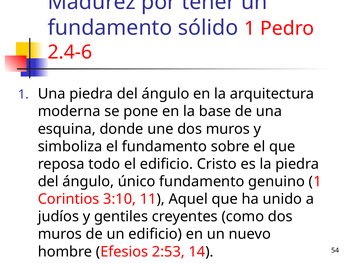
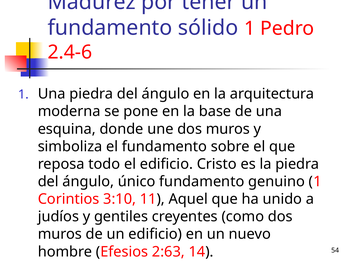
2:53: 2:53 -> 2:63 (168, 251)
